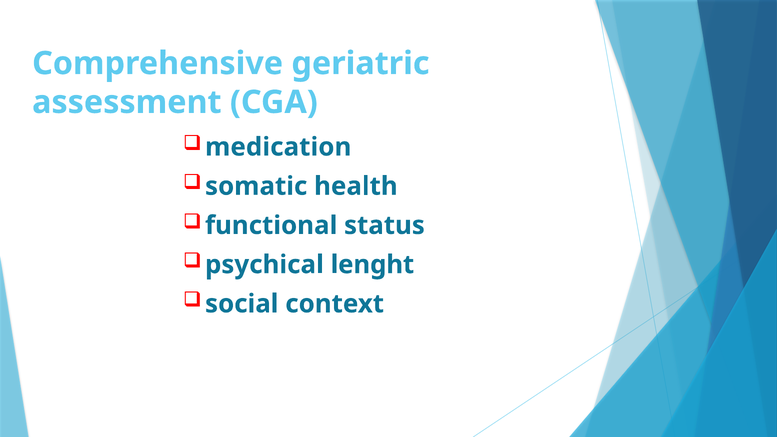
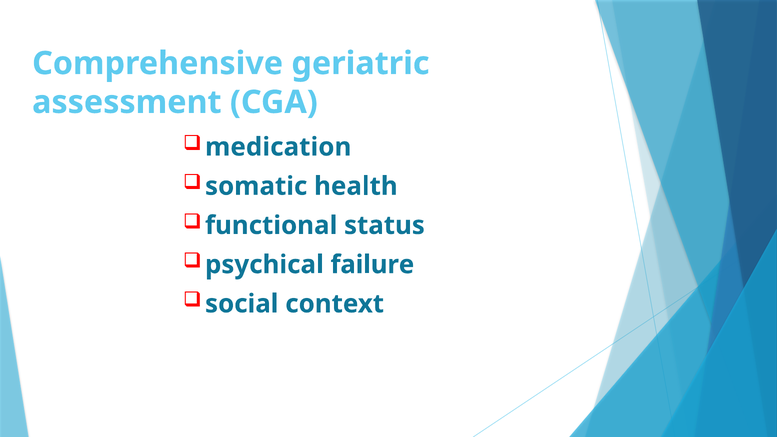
lenght: lenght -> failure (372, 265)
